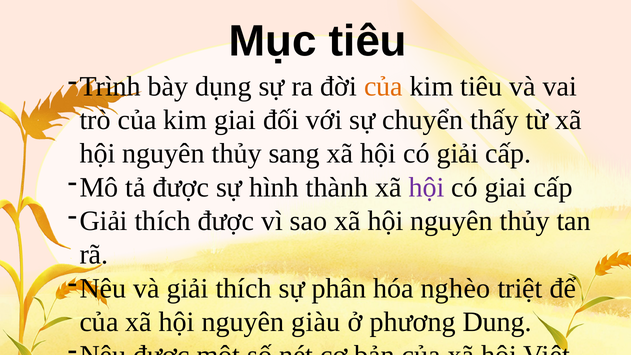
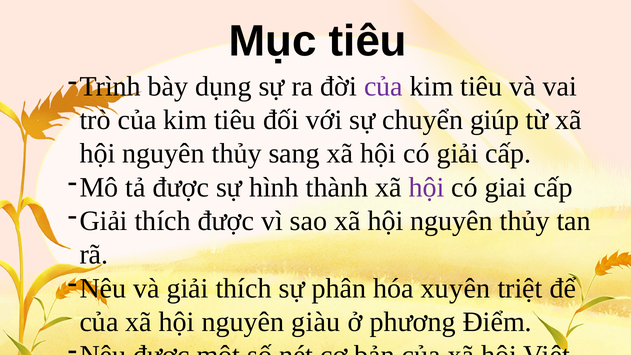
của colour: orange -> purple (383, 86)
trò của kim giai: giai -> tiêu (235, 120)
thấy: thấy -> giúp (495, 120)
nghèo: nghèo -> xuyên (455, 288)
Dung: Dung -> Điểm (497, 322)
